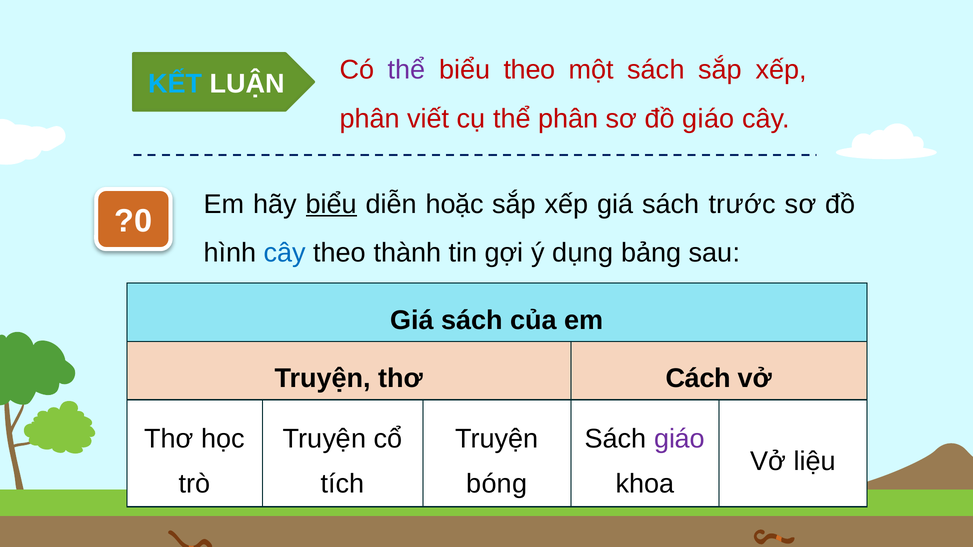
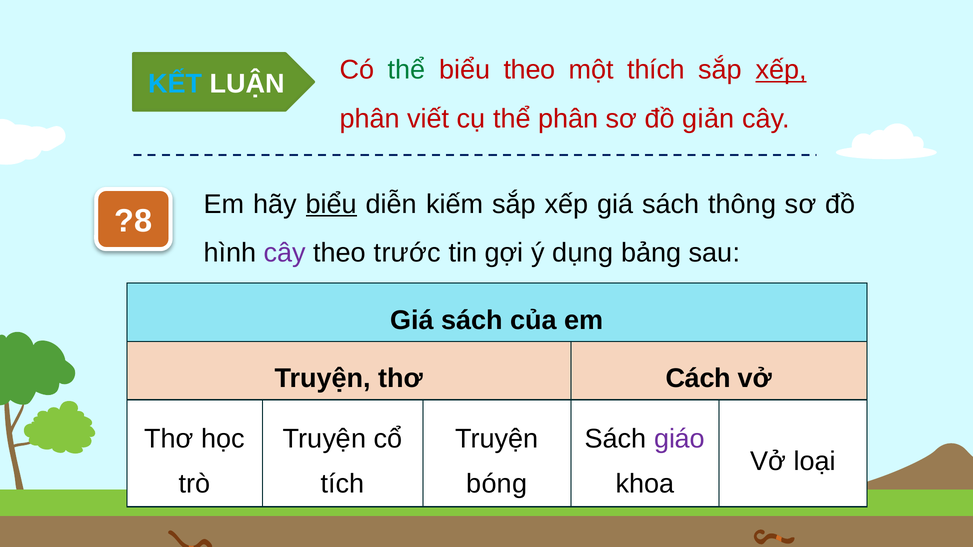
thể colour: purple -> green (407, 70)
một sách: sách -> thích (656, 70)
xếp underline: none -> present (781, 70)
đồ giáo: giáo -> giản (708, 119)
hoặc: hoặc -> kiếm (455, 204)
trước: trước -> thông (742, 204)
?0: ?0 -> ?8 (133, 221)
cây colour: blue -> purple (285, 253)
thành: thành -> trước (407, 253)
liệu: liệu -> loại (815, 462)
